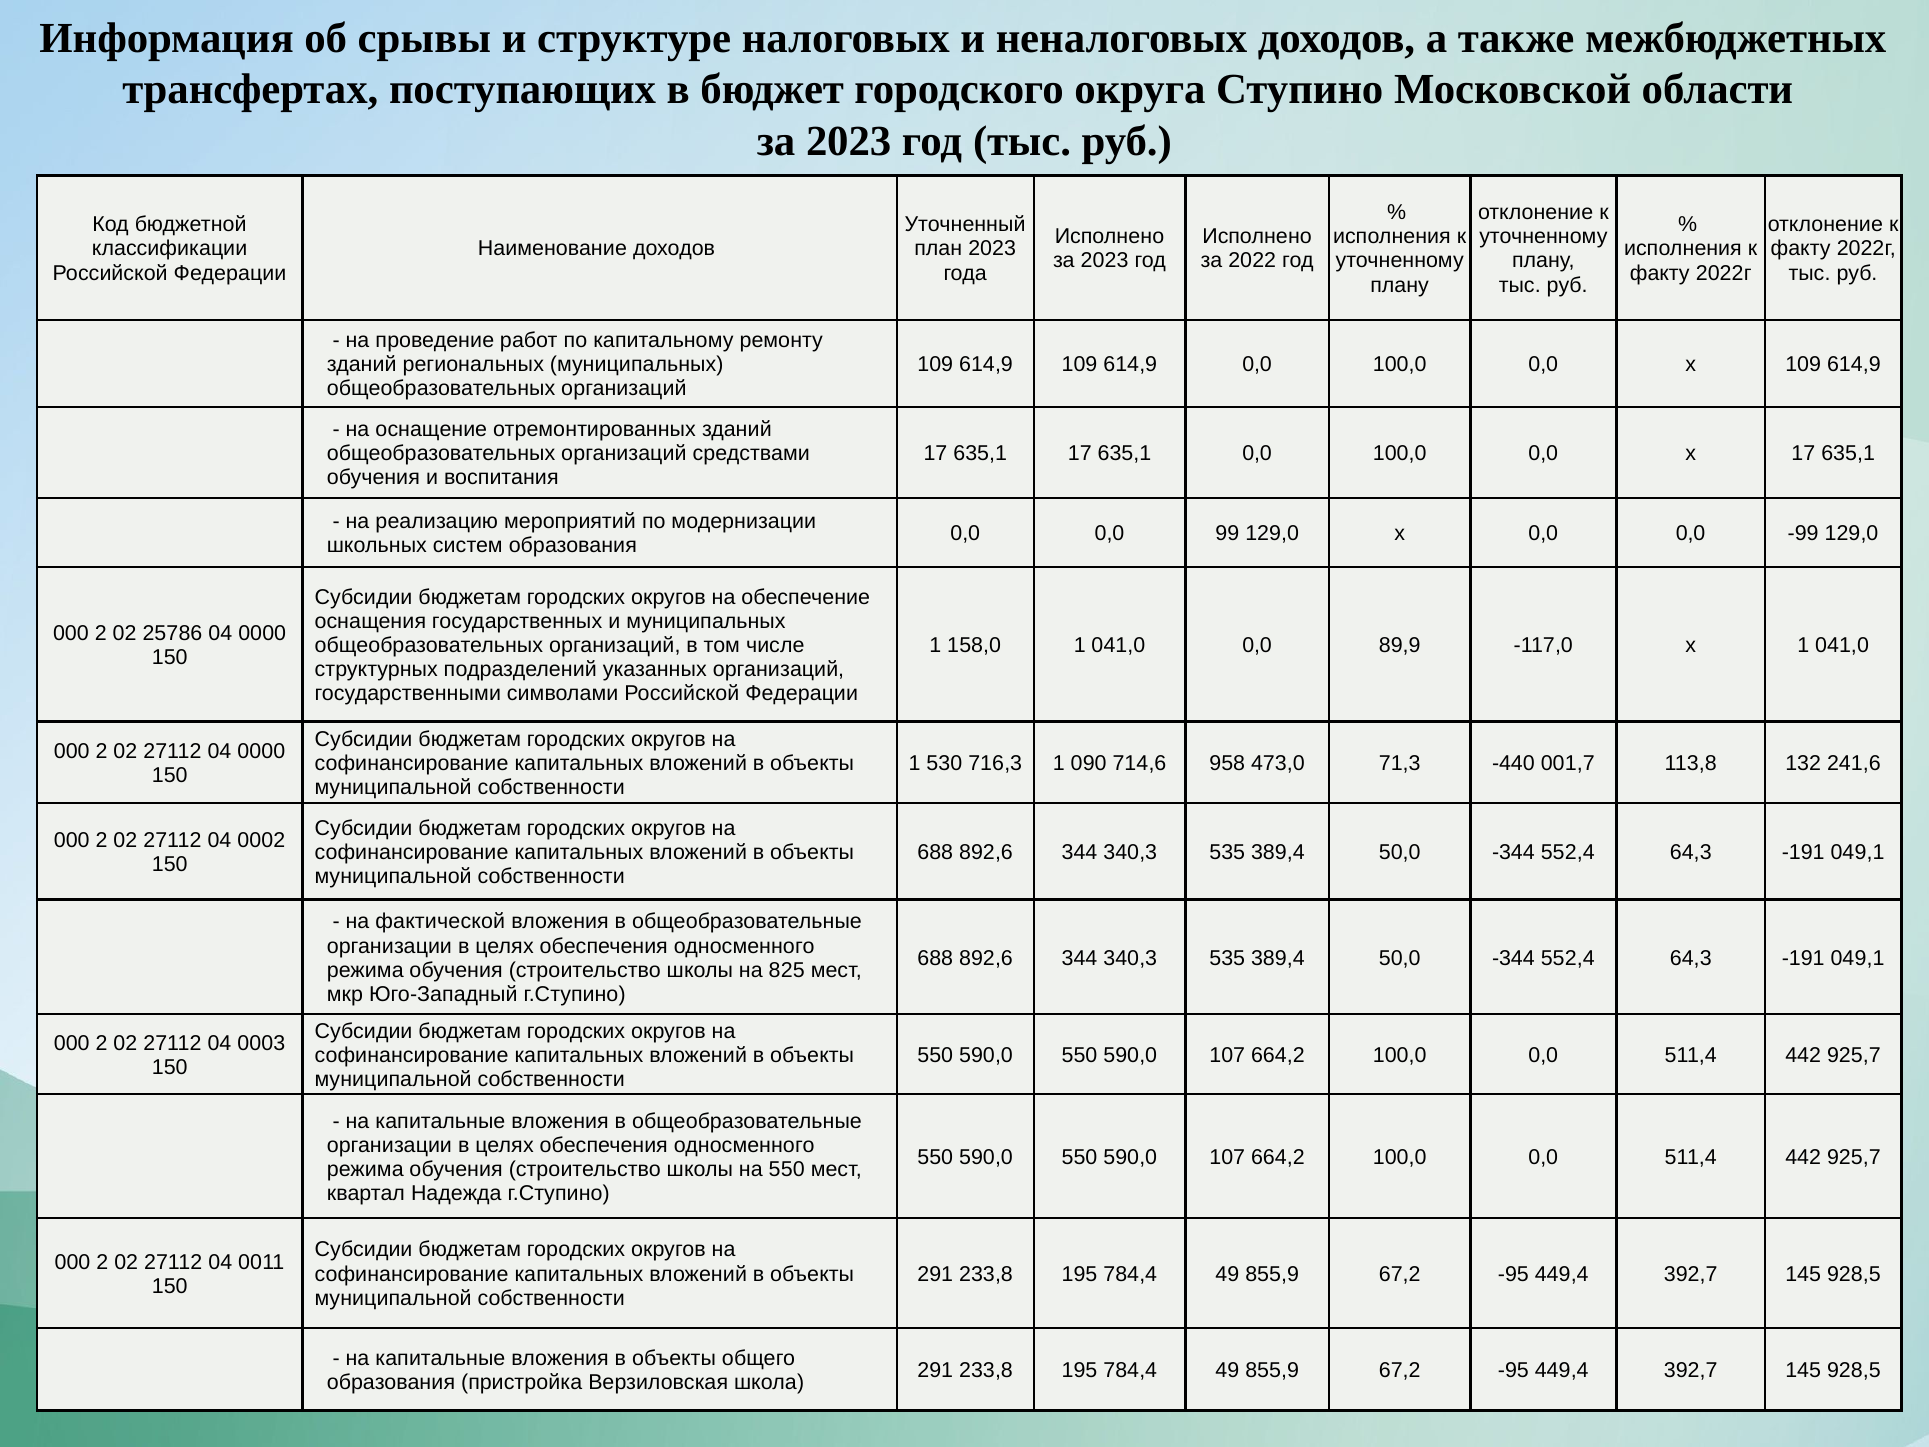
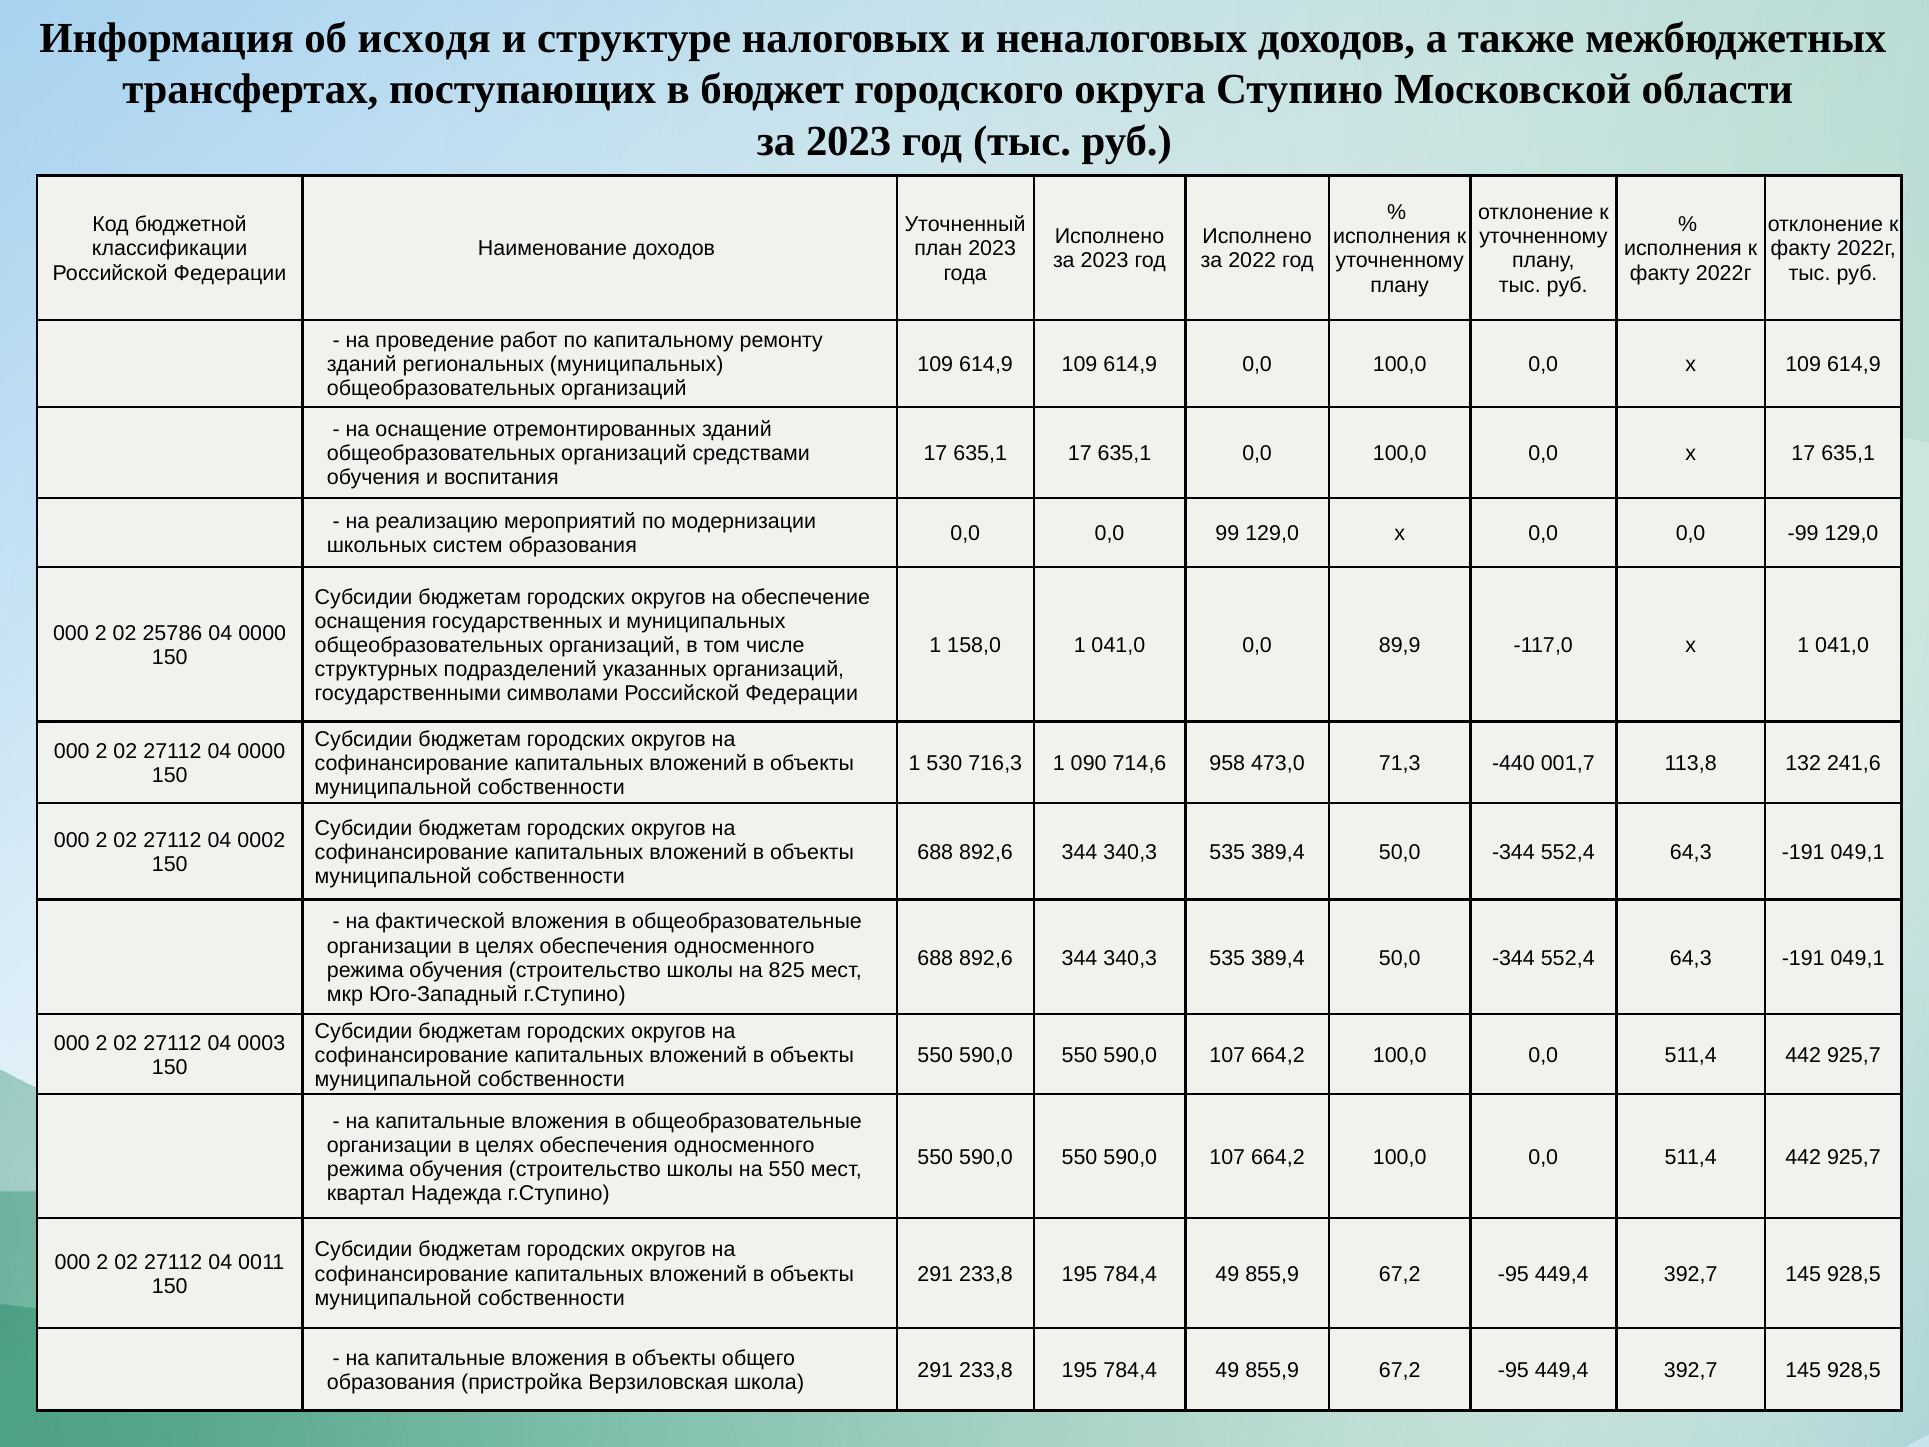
срывы: срывы -> исходя (424, 38)
